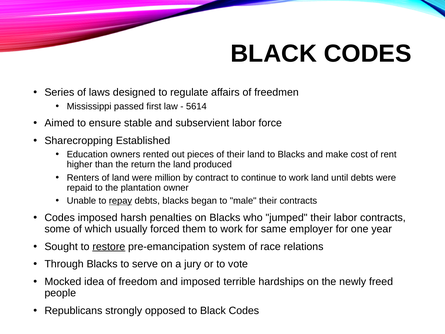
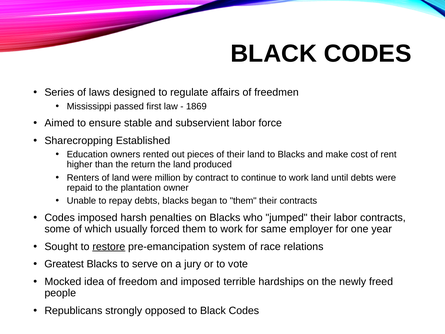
5614: 5614 -> 1869 (196, 106)
repay underline: present -> none (120, 201)
to male: male -> them (243, 201)
Through: Through -> Greatest (64, 264)
